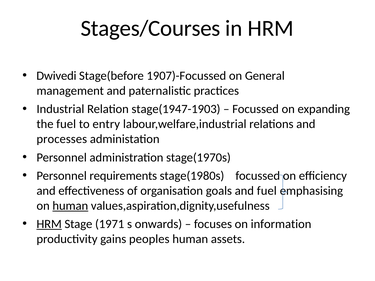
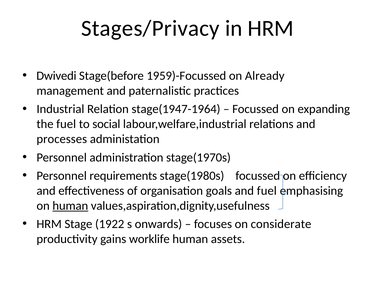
Stages/Courses: Stages/Courses -> Stages/Privacy (150, 28)
1907)-Focussed: 1907)-Focussed -> 1959)-Focussed (186, 76)
General: General -> Already (265, 76)
stage(1947-1903: stage(1947-1903 -> stage(1947-1964 (176, 109)
entry: entry -> social (106, 124)
HRM underline: present -> none (49, 224)
1971: 1971 -> 1922 (110, 224)
information: information -> considerate (281, 224)
peoples: peoples -> worklife (149, 239)
